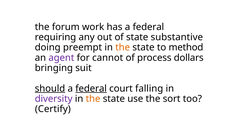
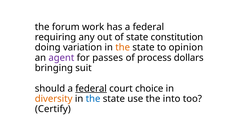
substantive: substantive -> constitution (177, 37)
preempt: preempt -> variation (83, 47)
method: method -> opinion (186, 47)
cannot: cannot -> passes (108, 58)
should underline: present -> none (50, 88)
falling: falling -> choice (149, 88)
diversity colour: purple -> orange (54, 99)
the colour: orange -> blue (93, 99)
sort: sort -> into (172, 99)
